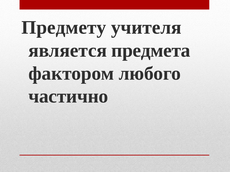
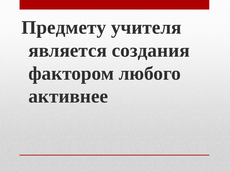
предмета: предмета -> создания (151, 51)
частично: частично -> активнее (68, 97)
